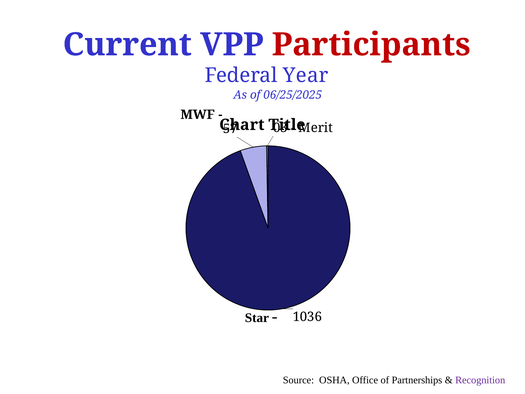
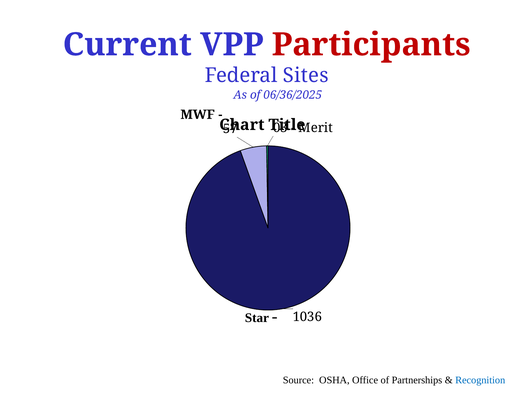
Year: Year -> Sites (306, 75)
06/25/2025: 06/25/2025 -> 06/36/2025 (293, 95)
Recognition colour: purple -> blue (480, 380)
